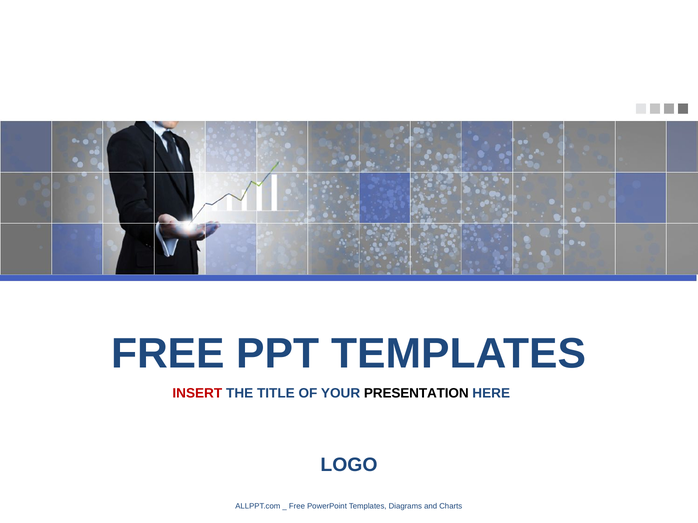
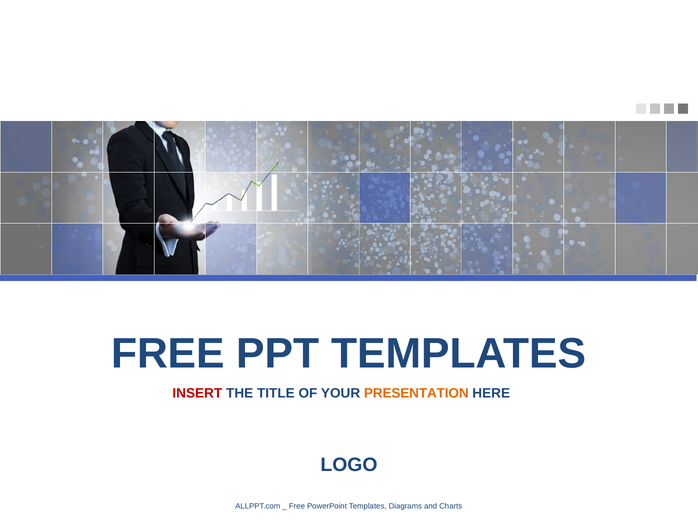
PRESENTATION colour: black -> orange (416, 393)
